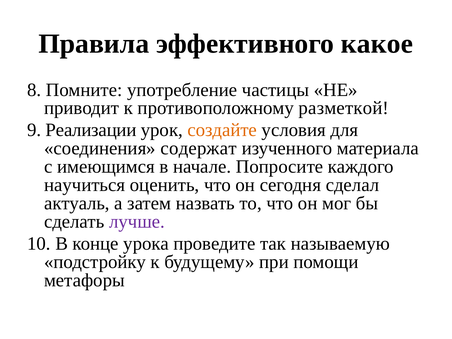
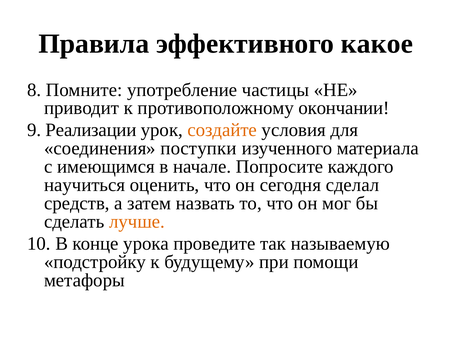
разметкой: разметкой -> окончании (344, 108)
содержат: содержат -> поступки (199, 148)
актуаль: актуаль -> средств (77, 203)
лучше colour: purple -> orange (137, 222)
